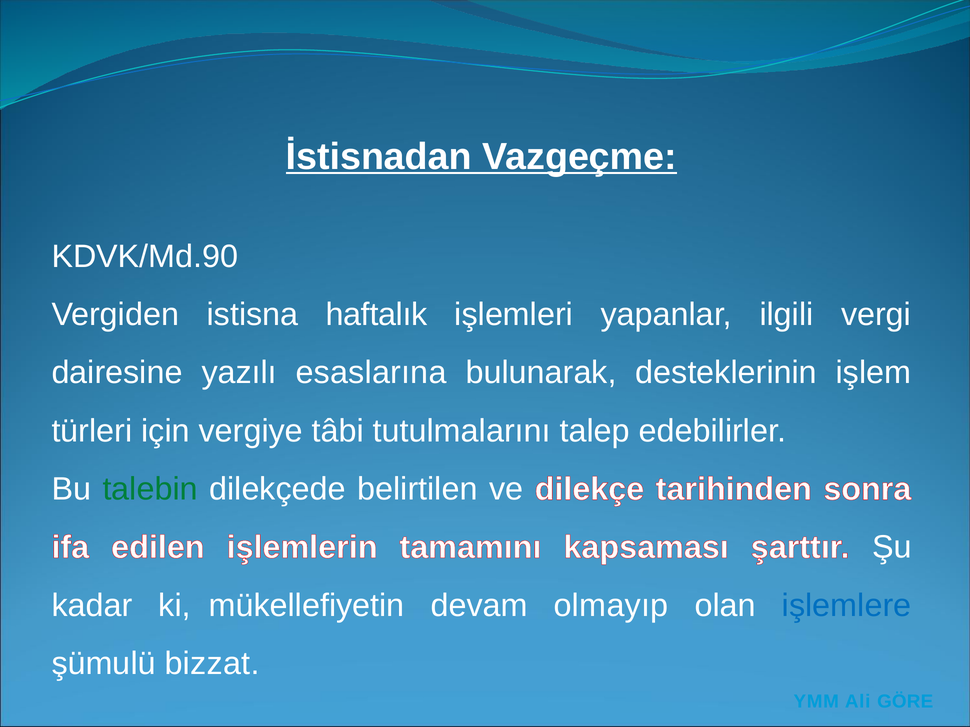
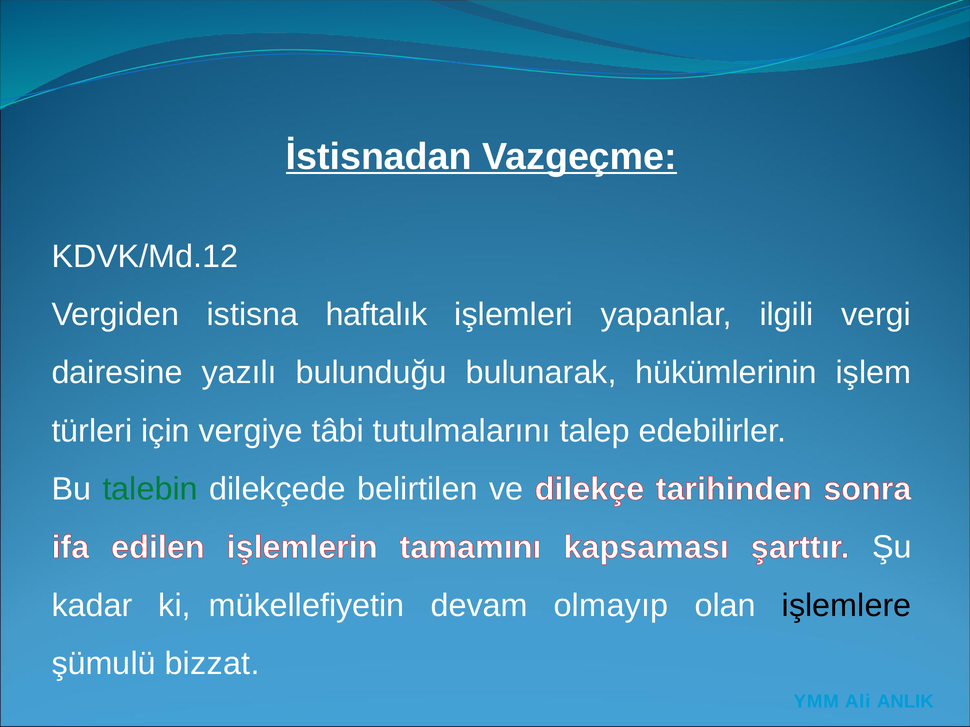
KDVK/Md.90: KDVK/Md.90 -> KDVK/Md.12 (145, 257)
esaslarına: esaslarına -> bulunduğu (371, 373)
desteklerinin: desteklerinin -> hükümlerinin (726, 373)
işlemlere colour: blue -> black (847, 606)
GÖRE: GÖRE -> ANLIK (905, 702)
